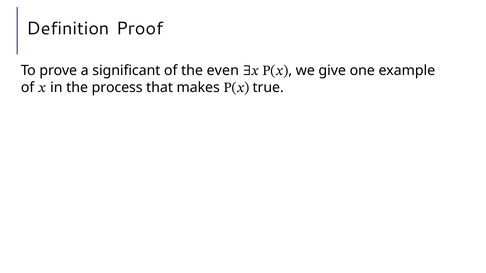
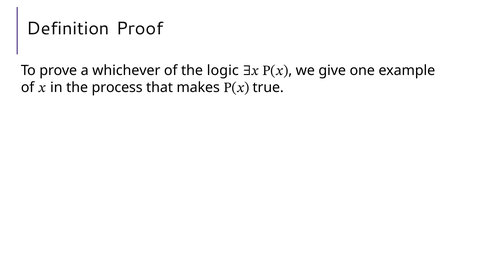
significant: significant -> whichever (126, 71)
even: even -> logic (223, 71)
